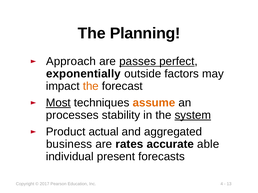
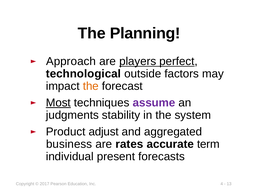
passes: passes -> players (138, 61)
exponentially: exponentially -> technological (83, 74)
assume colour: orange -> purple (154, 103)
processes: processes -> judgments (72, 115)
system underline: present -> none (193, 115)
actual: actual -> adjust (104, 132)
able: able -> term (208, 144)
